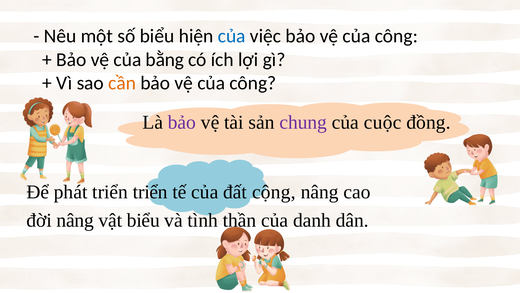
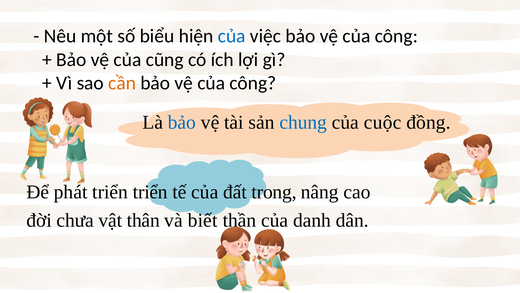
bằng: bằng -> cũng (165, 59)
bảo colour: purple -> blue (182, 122)
chung colour: purple -> blue (303, 122)
cộng: cộng -> trong (274, 192)
đời nâng: nâng -> chưa (75, 220)
vật biểu: biểu -> thân (143, 220)
tình: tình -> biết (203, 220)
